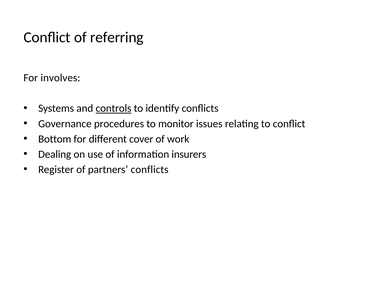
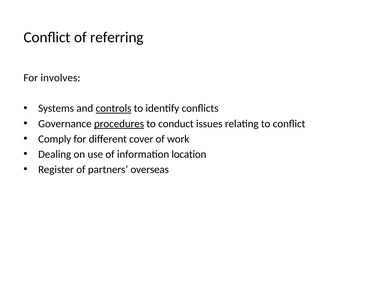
procedures underline: none -> present (119, 124)
monitor: monitor -> conduct (176, 124)
Bottom: Bottom -> Comply (55, 139)
insurers: insurers -> location (189, 154)
partners conflicts: conflicts -> overseas (150, 169)
